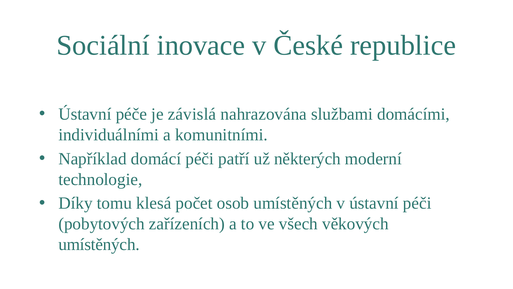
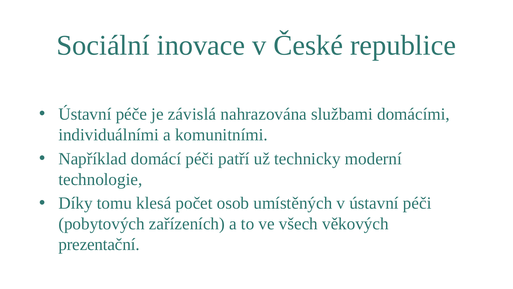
některých: některých -> technicky (307, 159)
umístěných: umístěných -> prezentační (99, 244)
